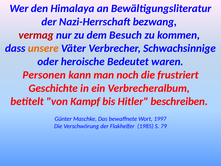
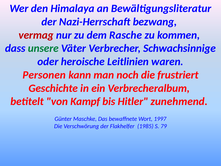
Besuch: Besuch -> Rasche (126, 35)
unsere colour: orange -> green (43, 48)
Bedeutet: Bedeutet -> Leitlinien (128, 62)
beschreiben: beschreiben -> zunehmend (179, 101)
